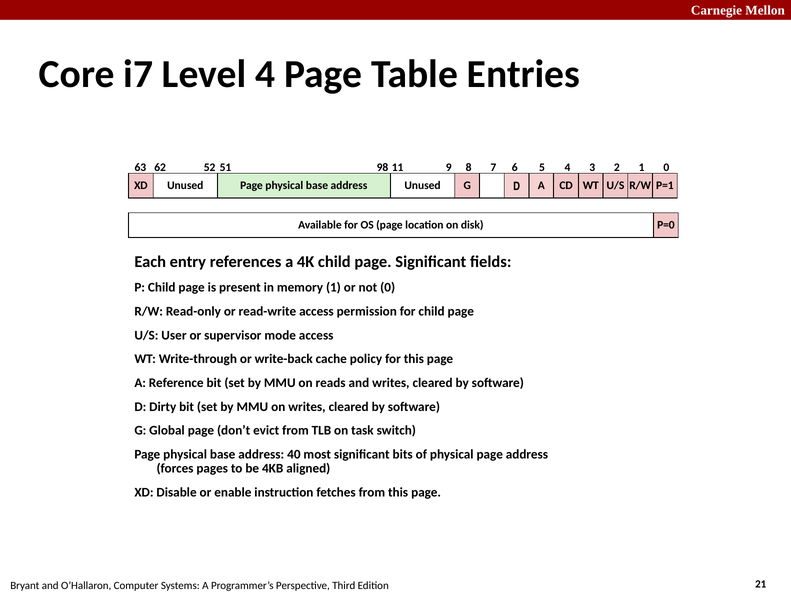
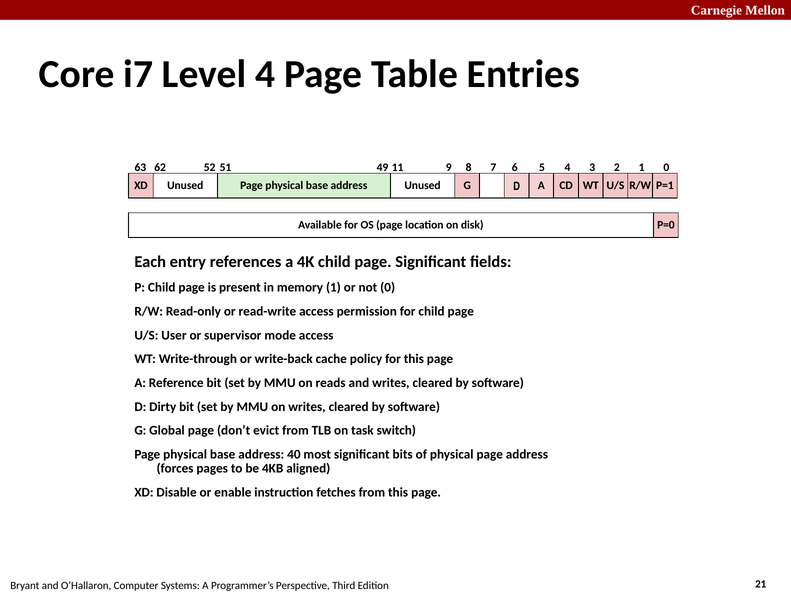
98: 98 -> 49 (383, 167)
